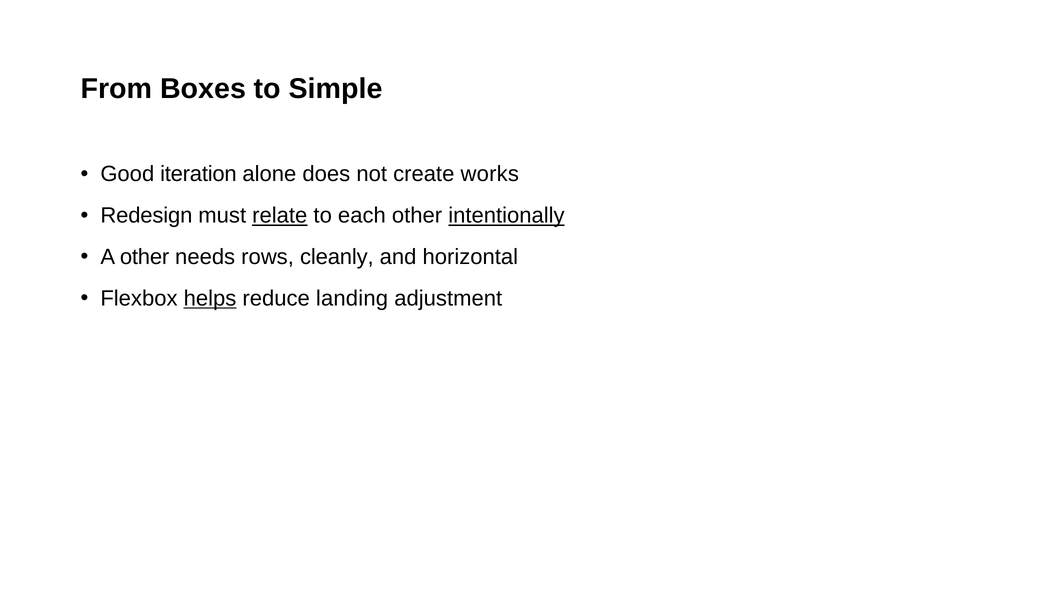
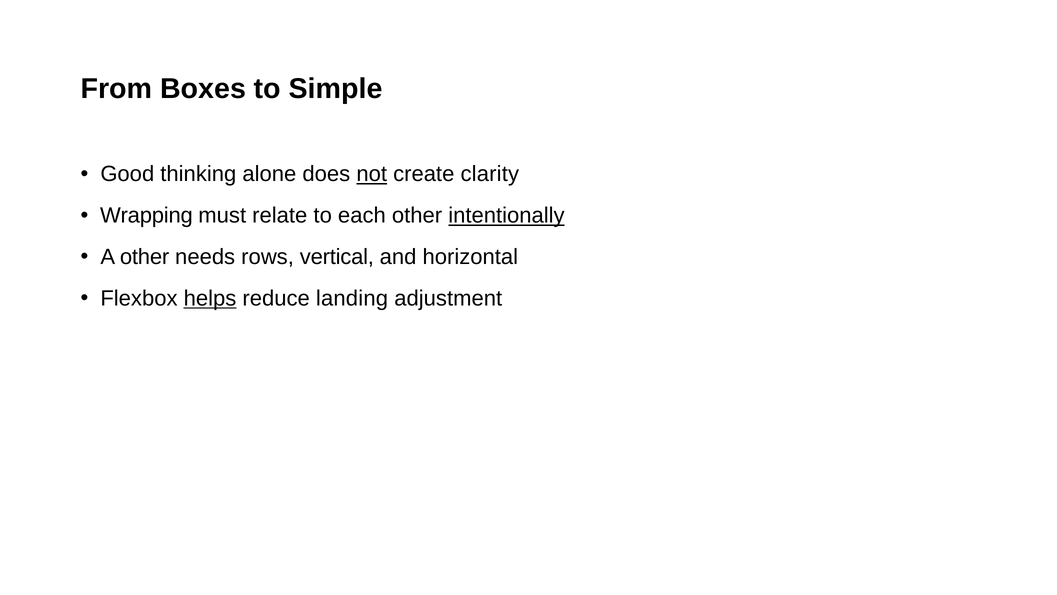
iteration: iteration -> thinking (198, 174)
not underline: none -> present (372, 174)
works: works -> clarity (490, 174)
Redesign: Redesign -> Wrapping (146, 215)
relate underline: present -> none (280, 215)
cleanly: cleanly -> vertical (337, 257)
